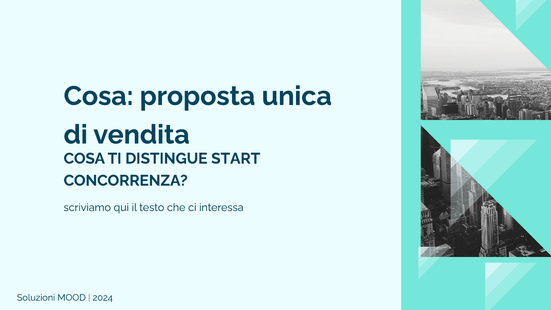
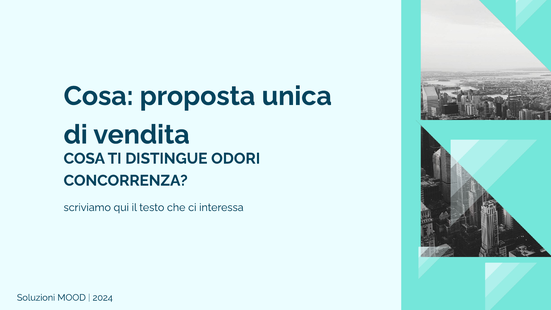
START: START -> ODORI (236, 159)
